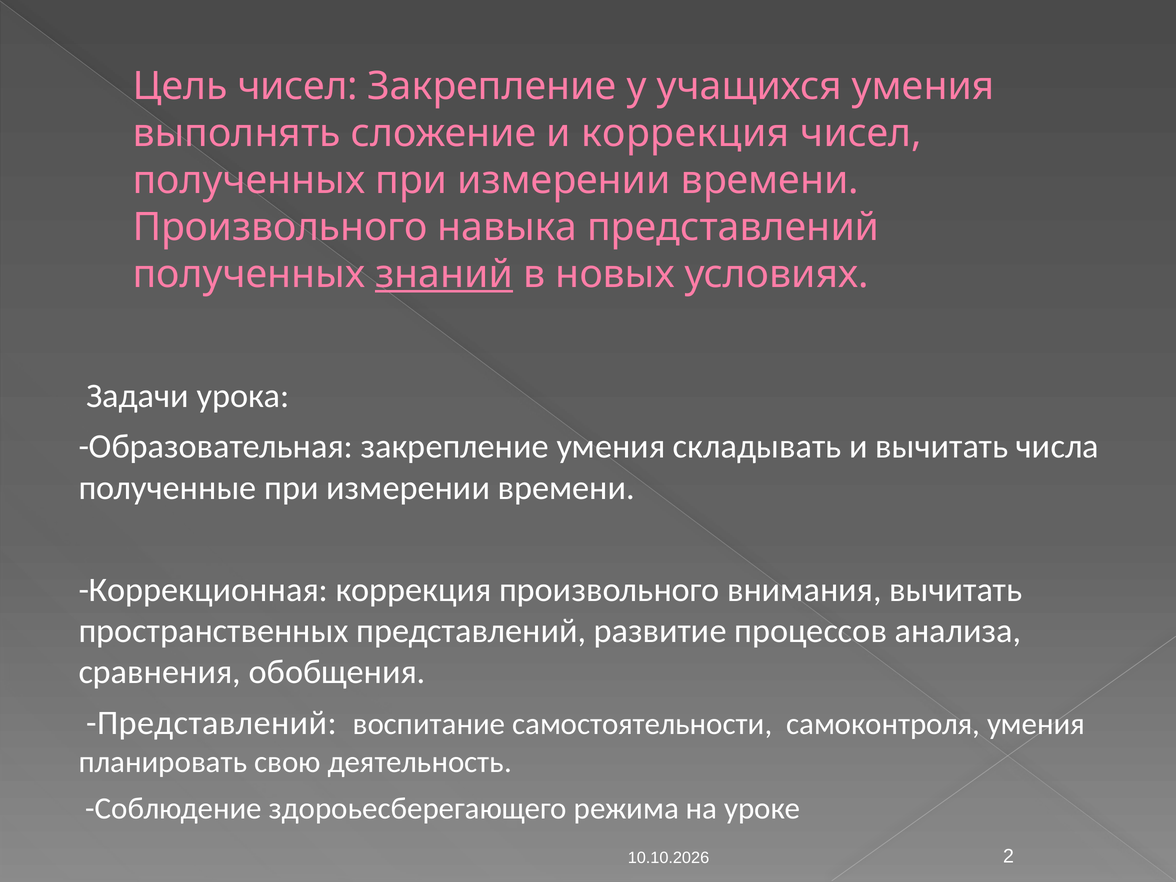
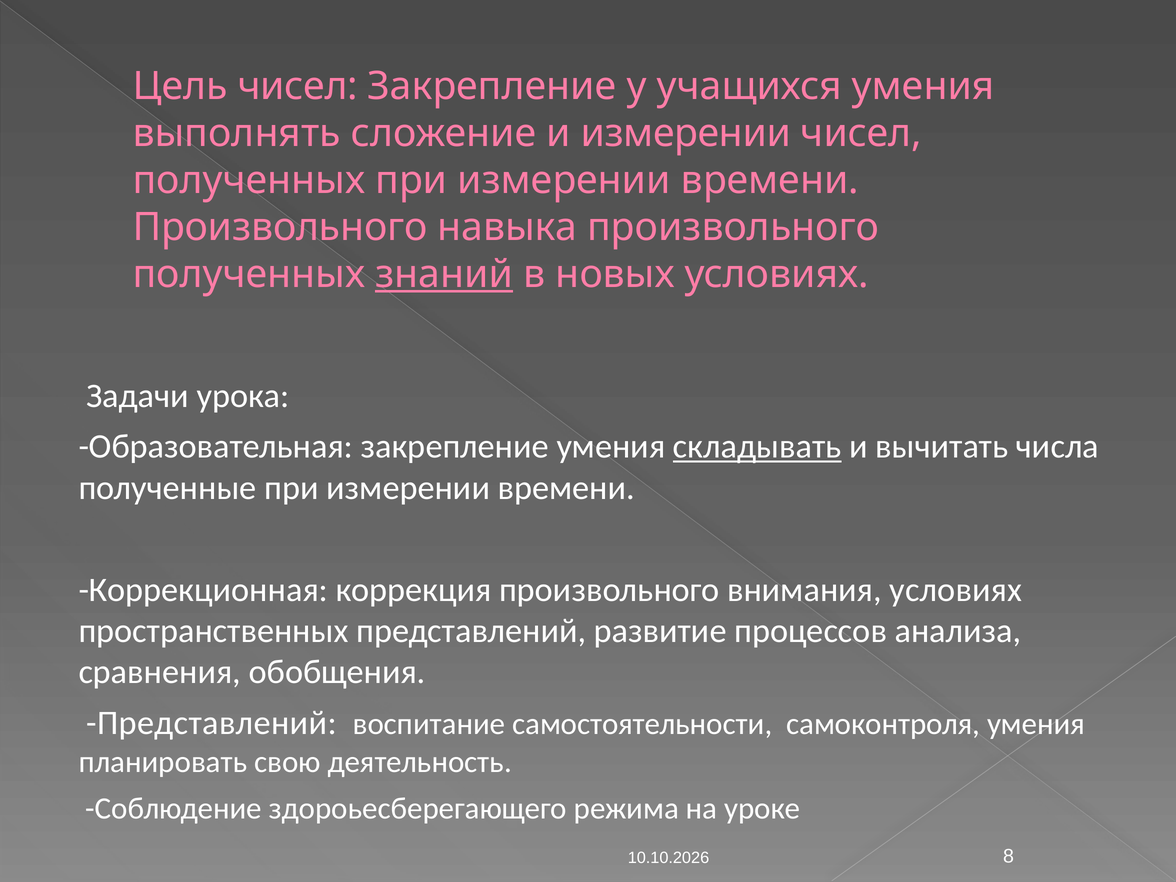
и коррекция: коррекция -> измерении (686, 133)
навыка представлений: представлений -> произвольного (733, 227)
складывать underline: none -> present (757, 447)
внимания вычитать: вычитать -> условиях (956, 590)
2: 2 -> 8 (1008, 856)
